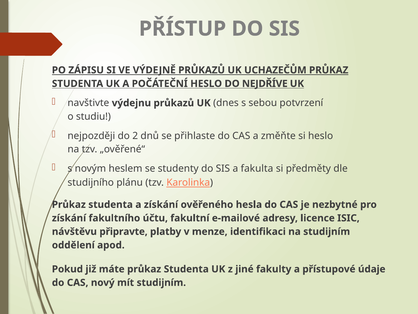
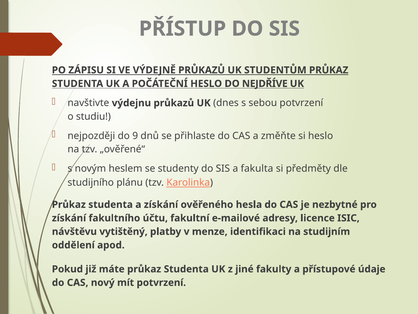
UCHAZEČŮM: UCHAZEČŮM -> STUDENTŮM (275, 70)
2: 2 -> 9 (135, 136)
připravte: připravte -> vytištěný (124, 231)
mít studijním: studijním -> potvrzení (161, 282)
